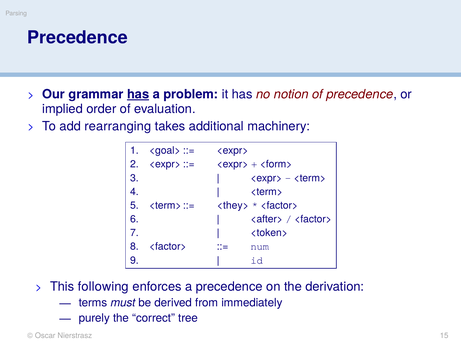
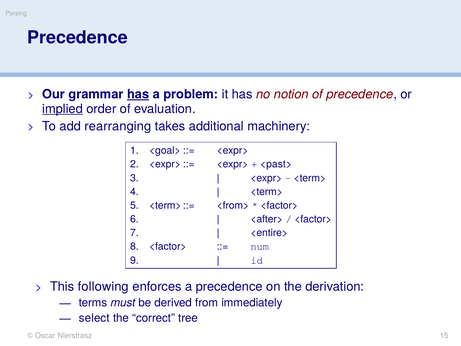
implied underline: none -> present (63, 109)
<form>: <form> -> <past> (276, 164)
<they>: <they> -> <from> (233, 205)
<token>: <token> -> <entire> (269, 233)
purely: purely -> select (94, 318)
